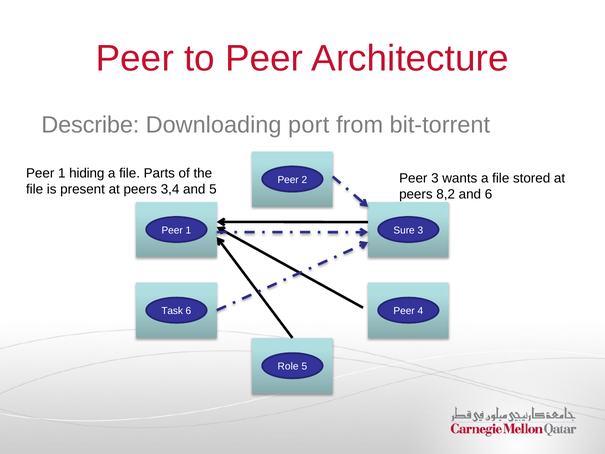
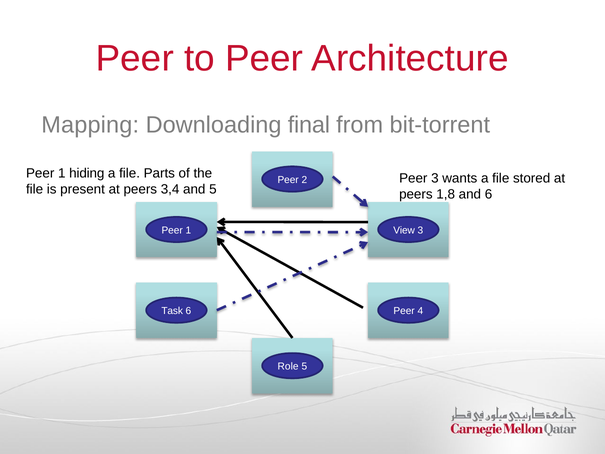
Describe: Describe -> Mapping (90, 125)
port: port -> final (309, 125)
8,2: 8,2 -> 1,8 (446, 194)
Sure: Sure -> View (404, 230)
